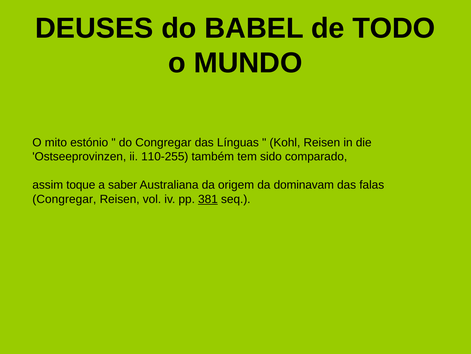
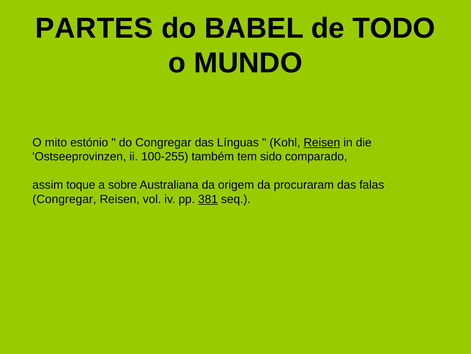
DEUSES: DEUSES -> PARTES (94, 28)
Reisen underline: none -> present (322, 142)
110-255: 110-255 -> 100-255 (165, 156)
saber: saber -> sobre (123, 185)
dominavam: dominavam -> procuraram (304, 185)
